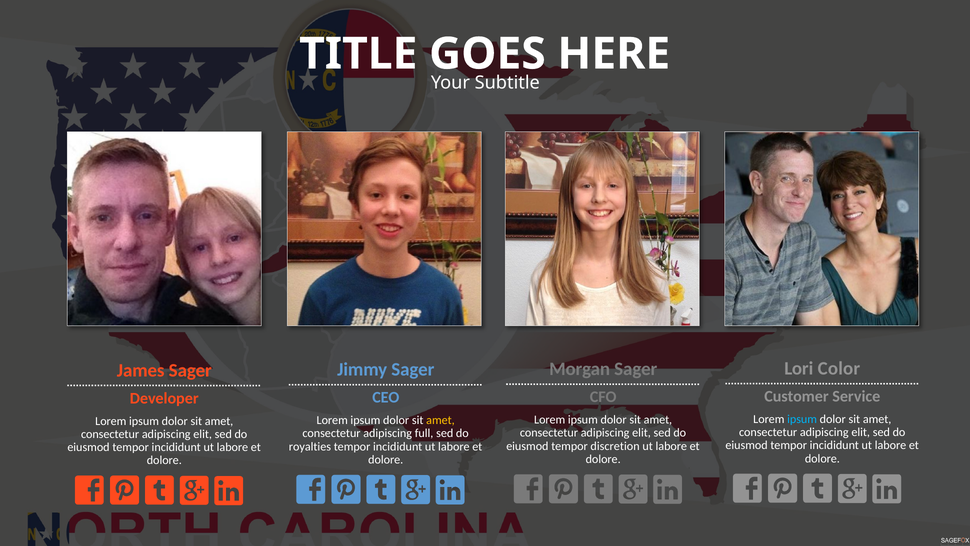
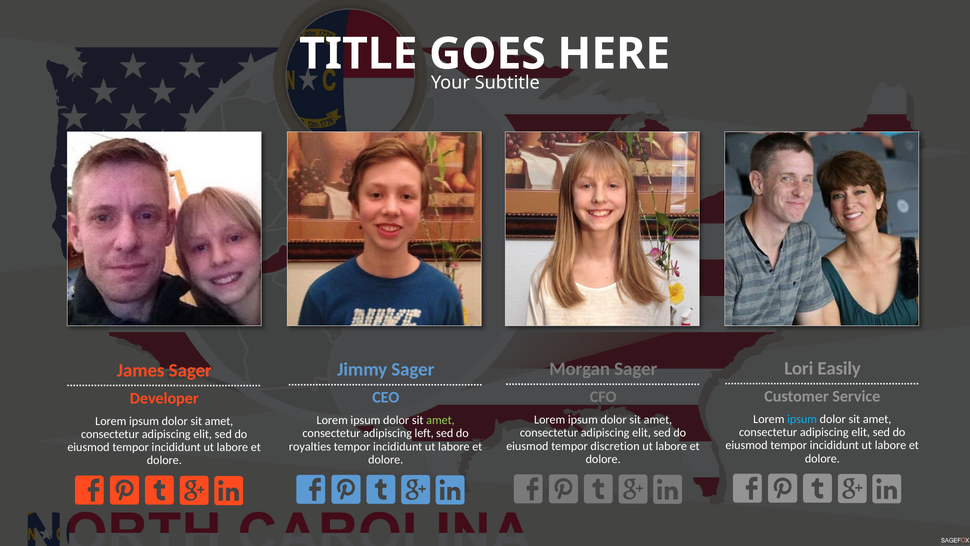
Color: Color -> Easily (839, 368)
amet colour: yellow -> light green (440, 420)
full: full -> left (424, 433)
